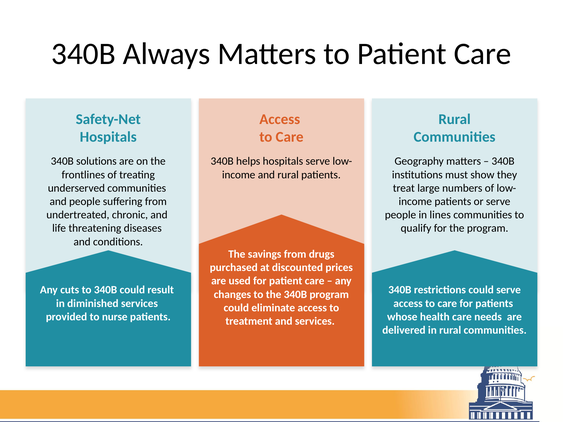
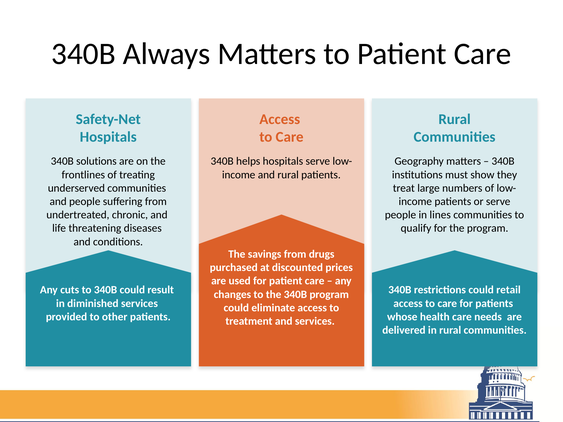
could serve: serve -> retail (508, 290)
nurse: nurse -> other (115, 317)
